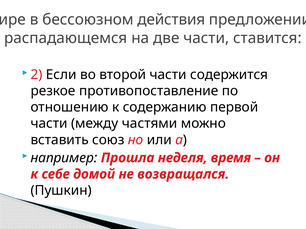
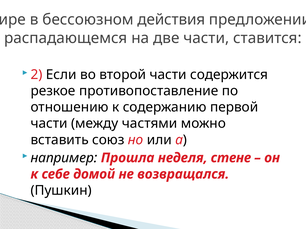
время: время -> стене (231, 158)
